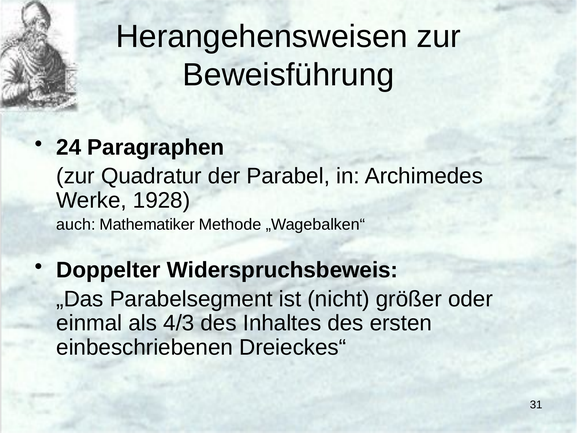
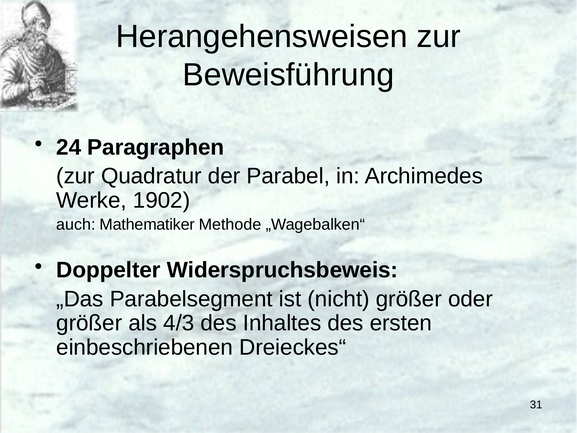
1928: 1928 -> 1902 (162, 200)
einmal: einmal -> größer (89, 323)
